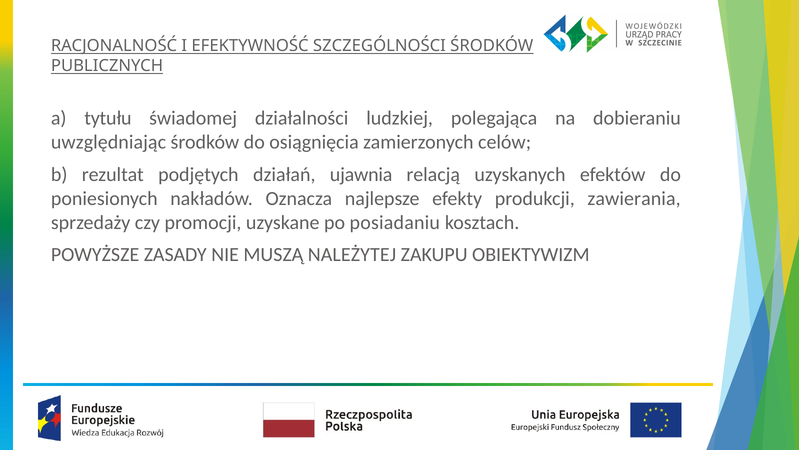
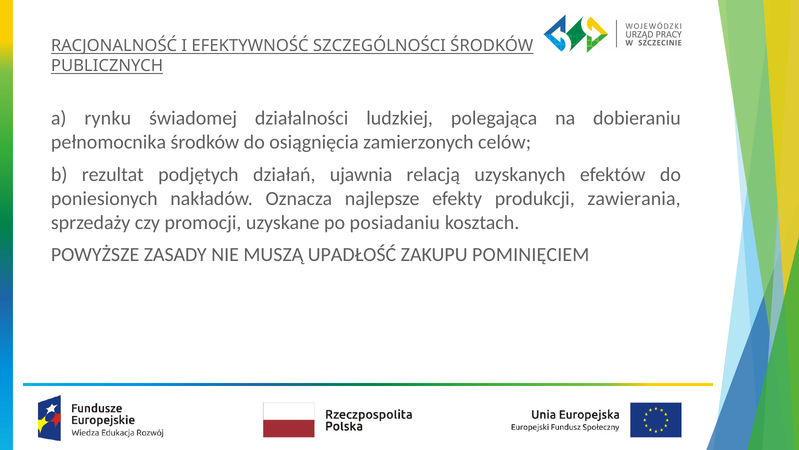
tytułu: tytułu -> rynku (108, 118)
uwzględniając: uwzględniając -> pełnomocnika (109, 142)
NALEŻYTEJ: NALEŻYTEJ -> UPADŁOŚĆ (352, 255)
OBIEKTYWIZM: OBIEKTYWIZM -> POMINIĘCIEM (531, 255)
